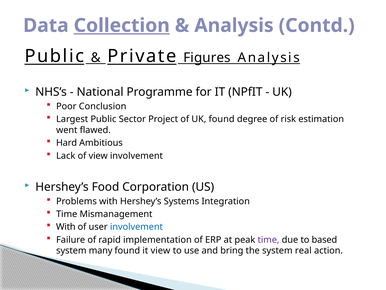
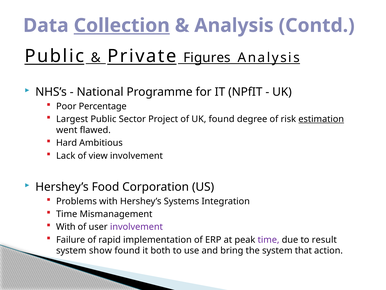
Conclusion: Conclusion -> Percentage (103, 106)
estimation underline: none -> present (321, 119)
involvement colour: blue -> purple (136, 227)
based: based -> result (324, 239)
many: many -> show (100, 250)
it view: view -> both (161, 250)
real: real -> that (303, 250)
